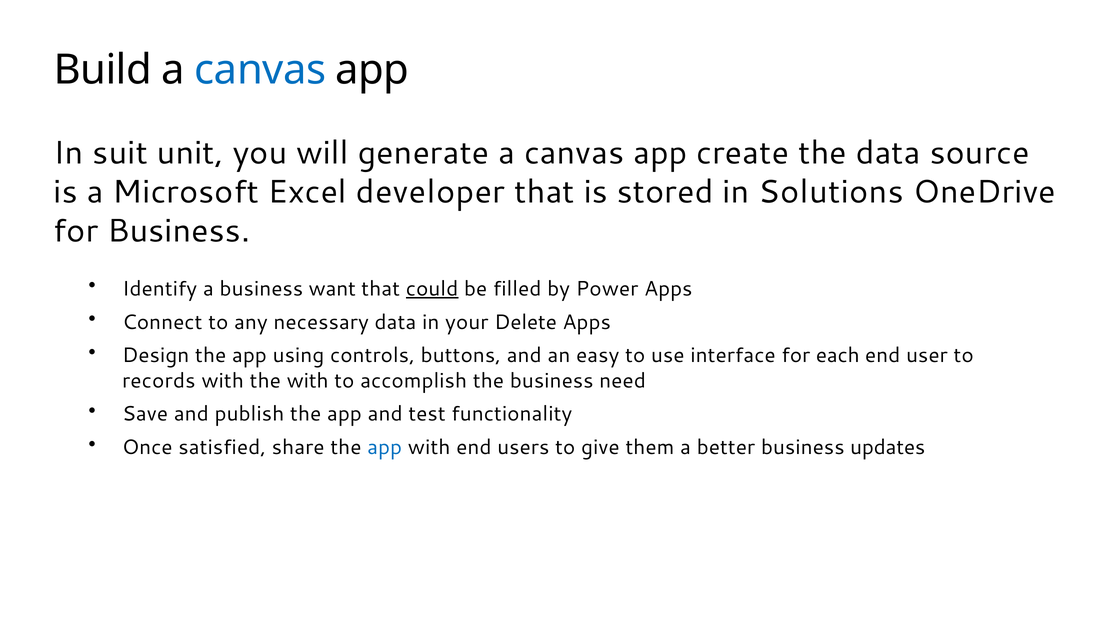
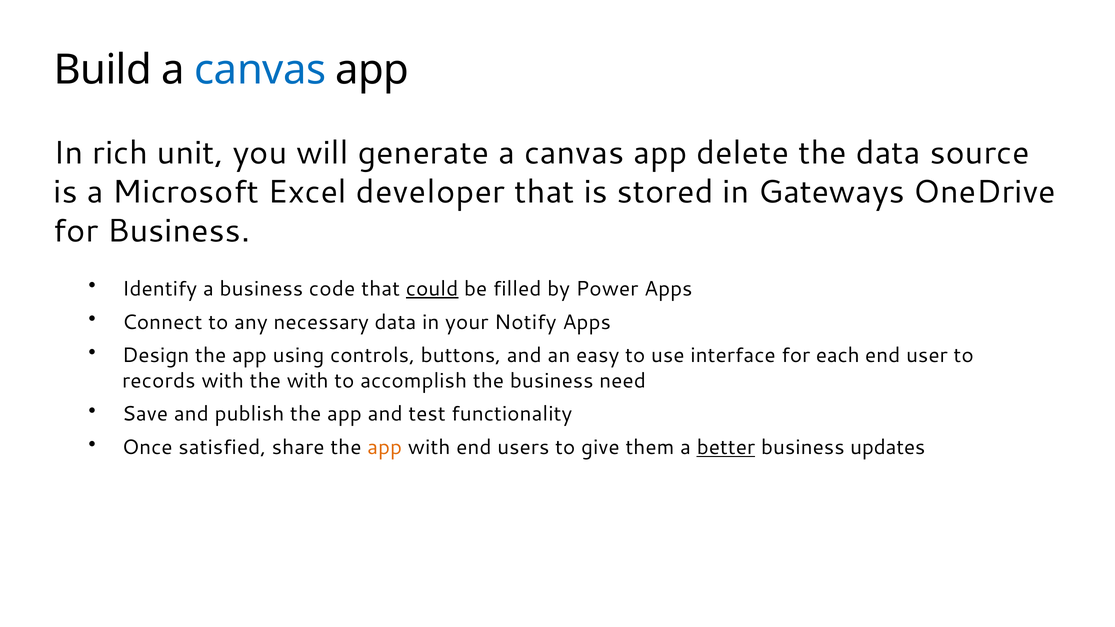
suit: suit -> rich (120, 153)
create: create -> delete (743, 153)
Solutions: Solutions -> Gateways (831, 192)
want: want -> code (332, 289)
Delete: Delete -> Notify (525, 322)
app colour: blue -> orange (385, 448)
better underline: none -> present (726, 448)
